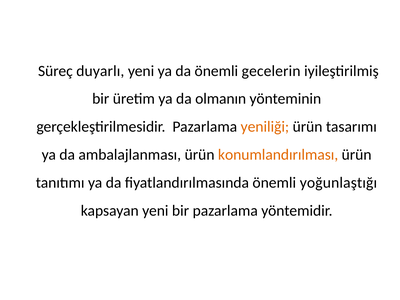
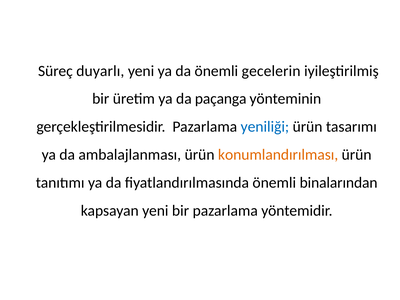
olmanın: olmanın -> paçanga (221, 99)
yeniliği colour: orange -> blue (265, 127)
yoğunlaştığı: yoğunlaştığı -> binalarından (339, 183)
